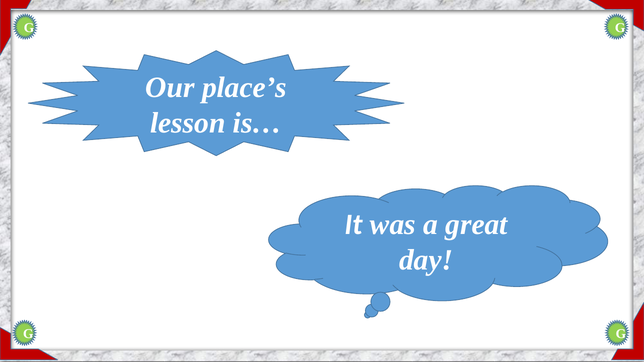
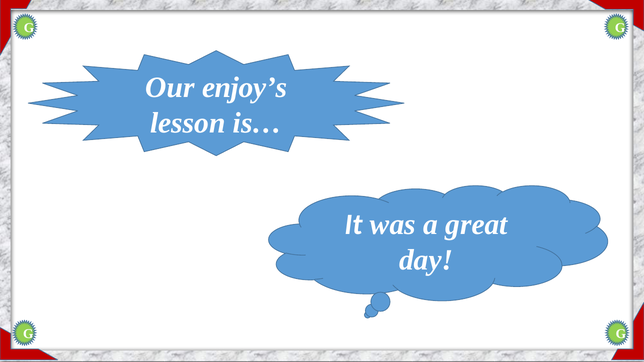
place’s: place’s -> enjoy’s (245, 88)
